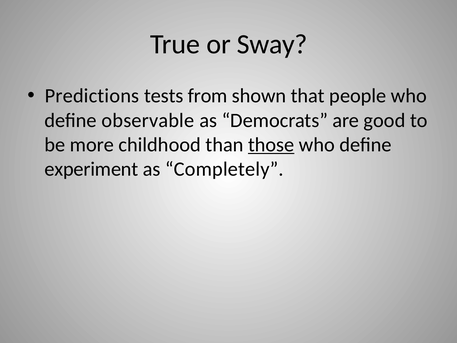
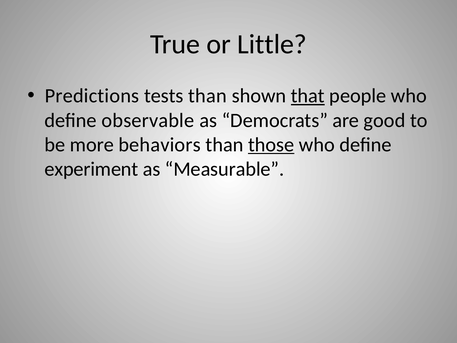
Sway: Sway -> Little (272, 44)
tests from: from -> than (208, 96)
that underline: none -> present (308, 96)
childhood: childhood -> behaviors (160, 145)
Completely: Completely -> Measurable (225, 169)
